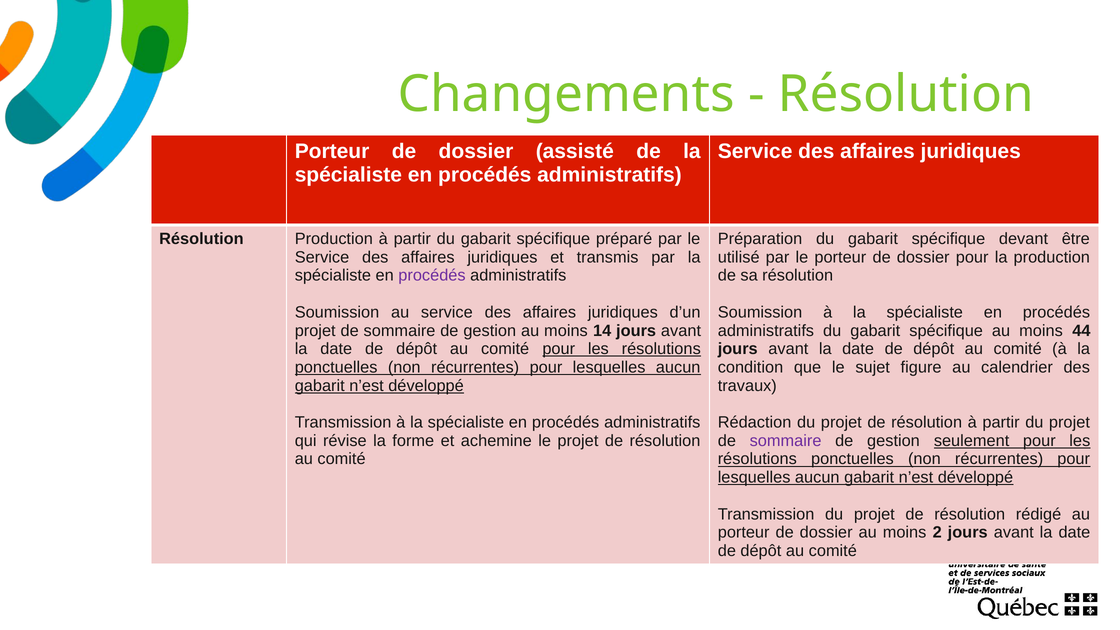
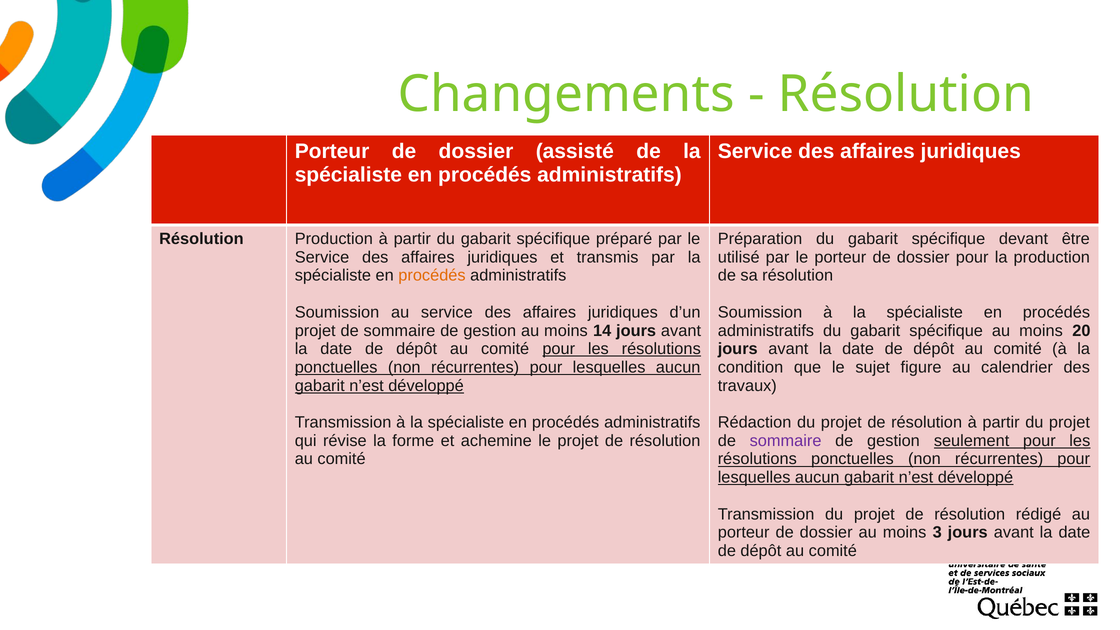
procédés colour: purple -> orange (432, 276)
44: 44 -> 20 (1081, 331)
2: 2 -> 3 (937, 533)
